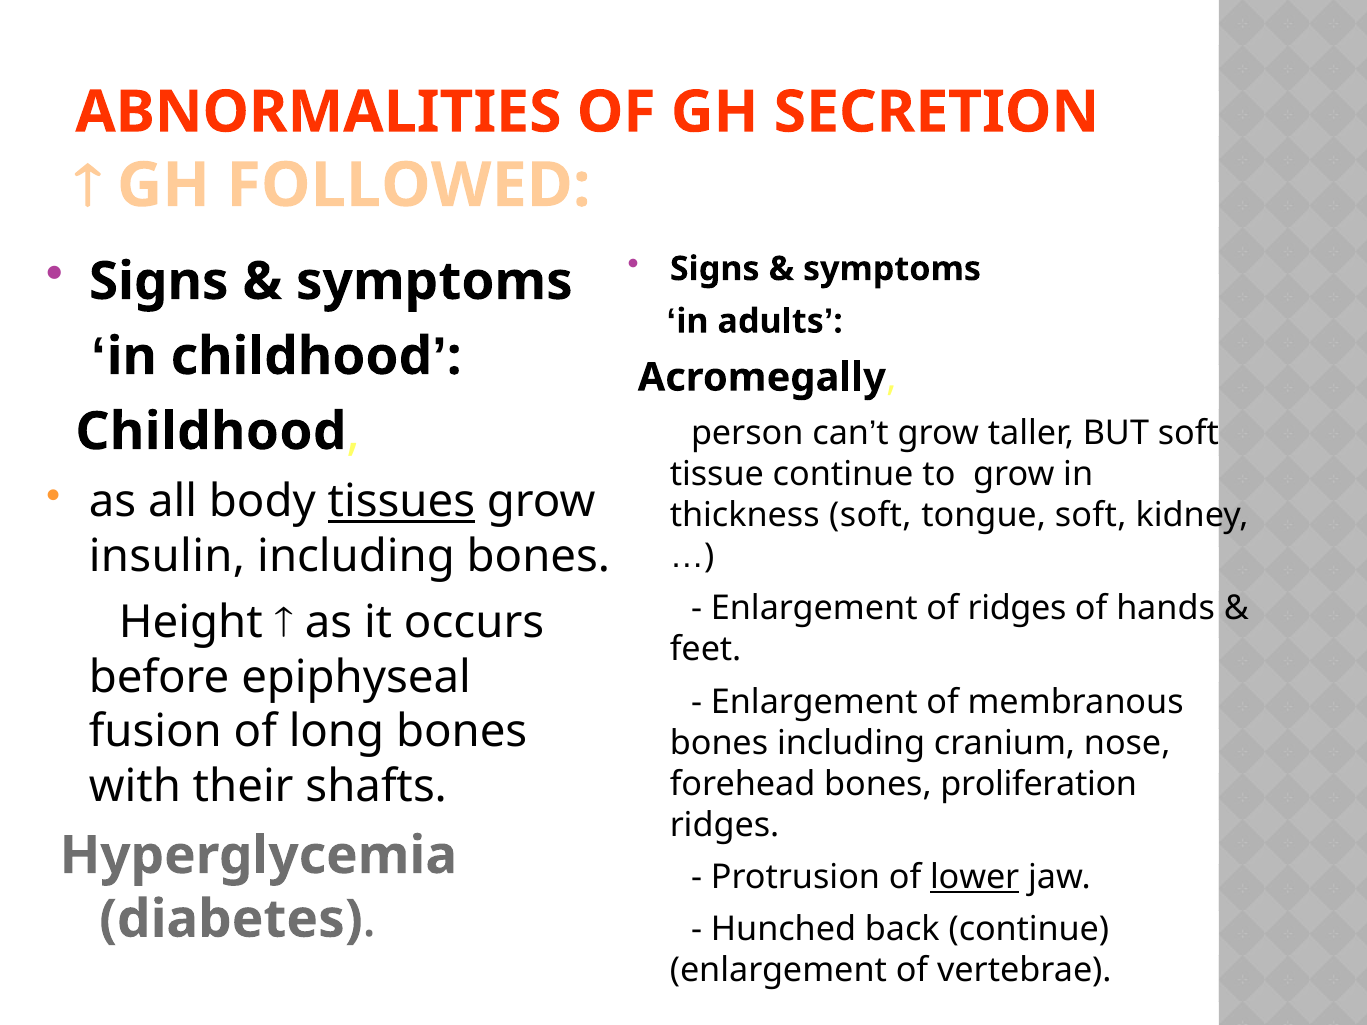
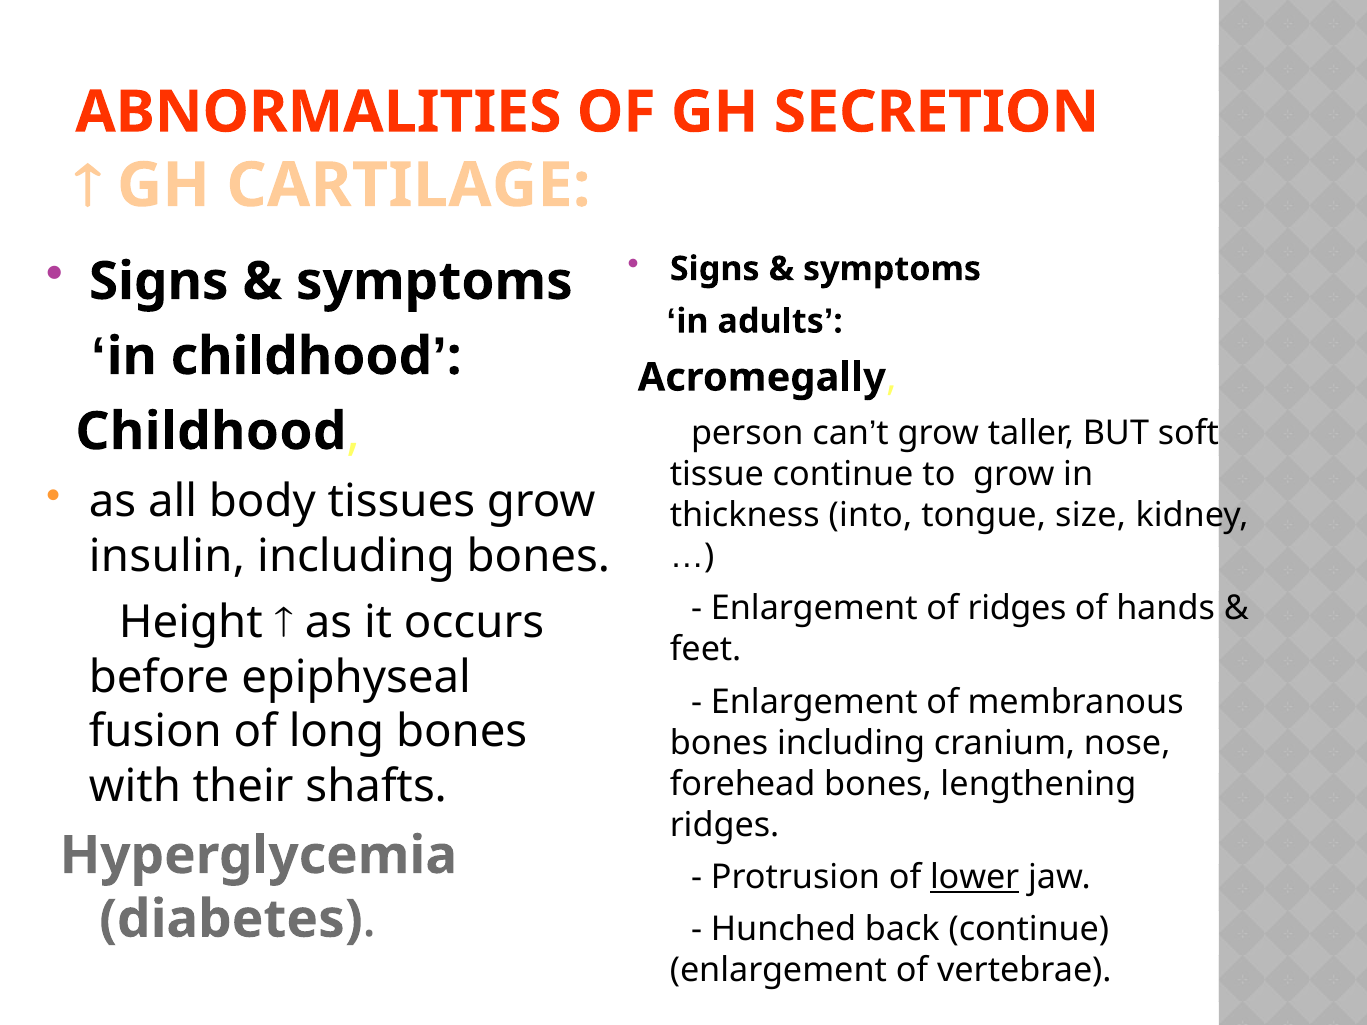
FOLLOWED: FOLLOWED -> CARTILAGE (408, 185)
tissues underline: present -> none (401, 502)
thickness soft: soft -> into (870, 515)
tongue soft: soft -> size (1091, 515)
proliferation: proliferation -> lengthening (1038, 784)
